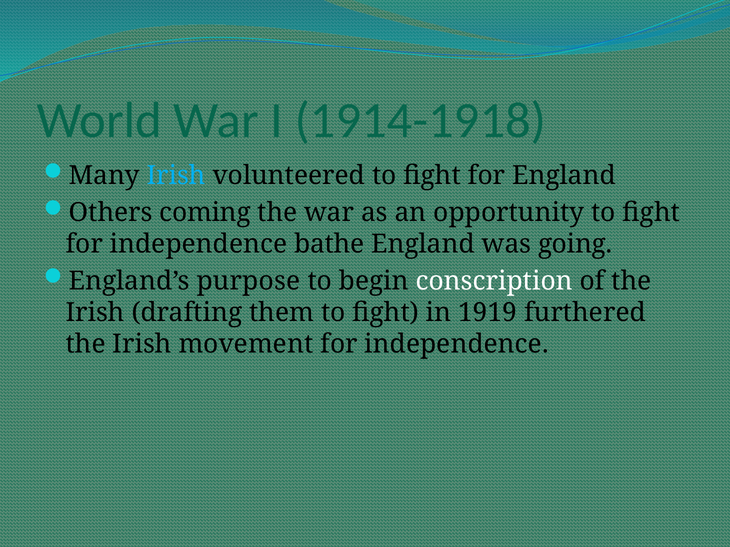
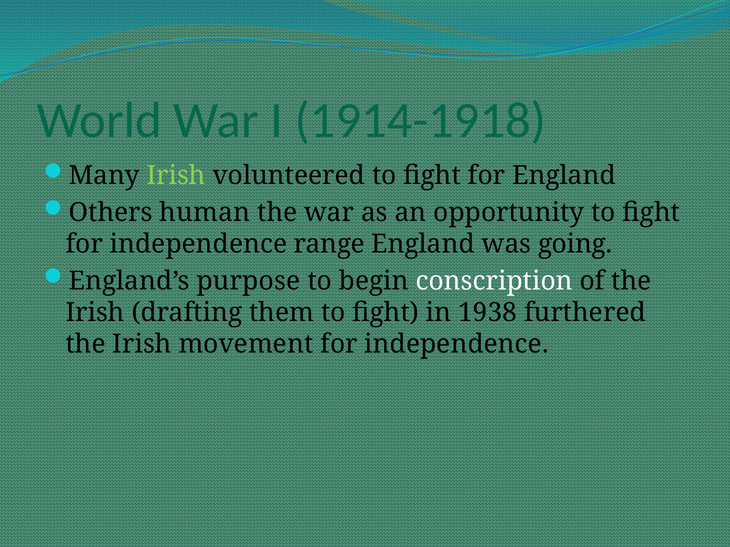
Irish colour: light blue -> light green (176, 176)
coming: coming -> human (205, 213)
bathe: bathe -> range (329, 244)
1919: 1919 -> 1938 (488, 313)
